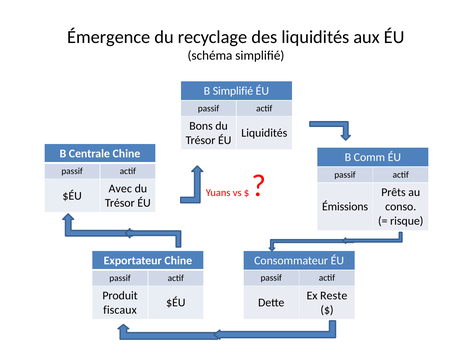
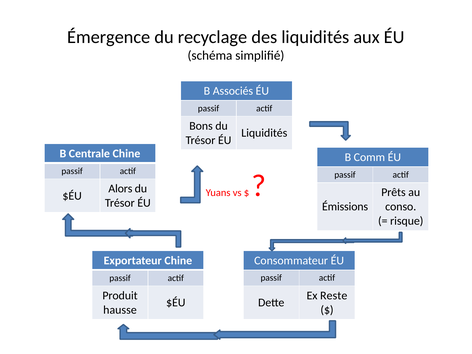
B Simplifié: Simplifié -> Associés (233, 91)
Avec: Avec -> Alors (120, 189)
fiscaux: fiscaux -> hausse (120, 310)
